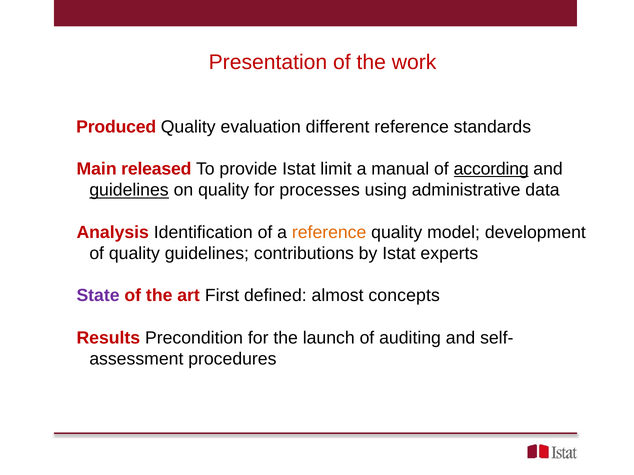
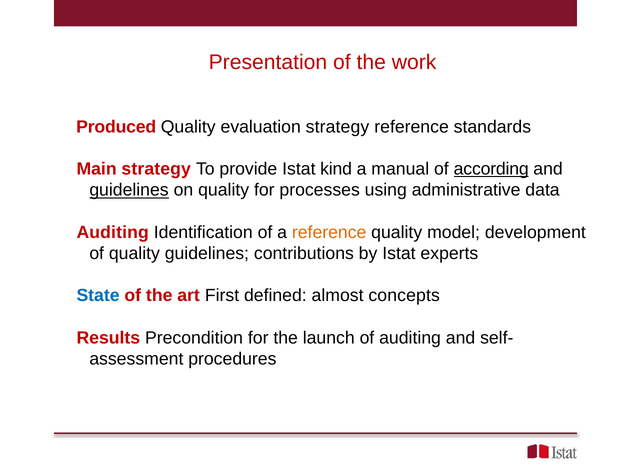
evaluation different: different -> strategy (337, 127)
Main released: released -> strategy (156, 169)
limit: limit -> kind (336, 169)
Analysis: Analysis -> Auditing (113, 233)
State colour: purple -> blue (98, 296)
